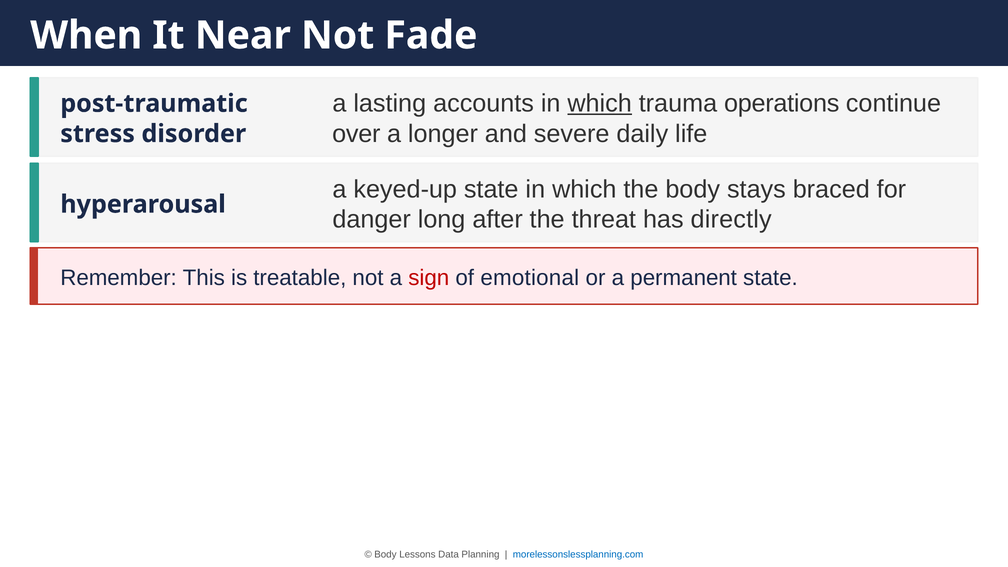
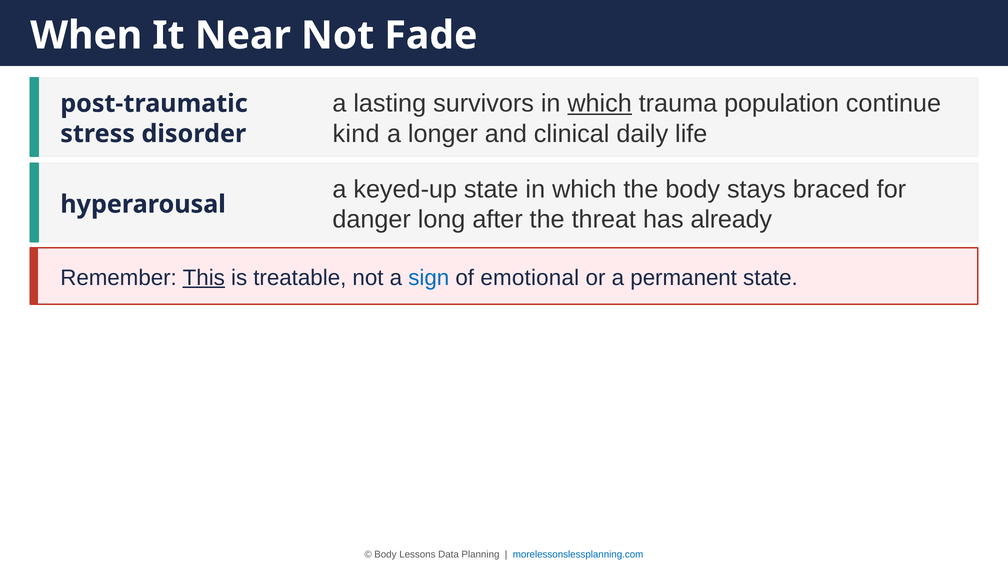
accounts: accounts -> survivors (484, 104)
operations: operations -> population (782, 104)
over: over -> kind (356, 134)
severe: severe -> clinical (572, 134)
directly: directly -> already (731, 219)
This underline: none -> present (204, 278)
sign colour: red -> blue (429, 278)
